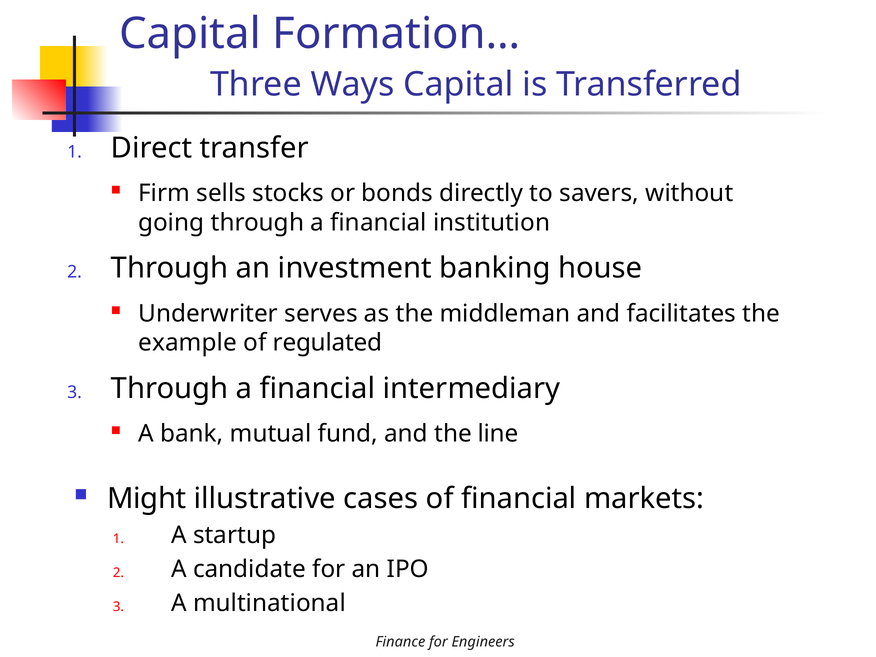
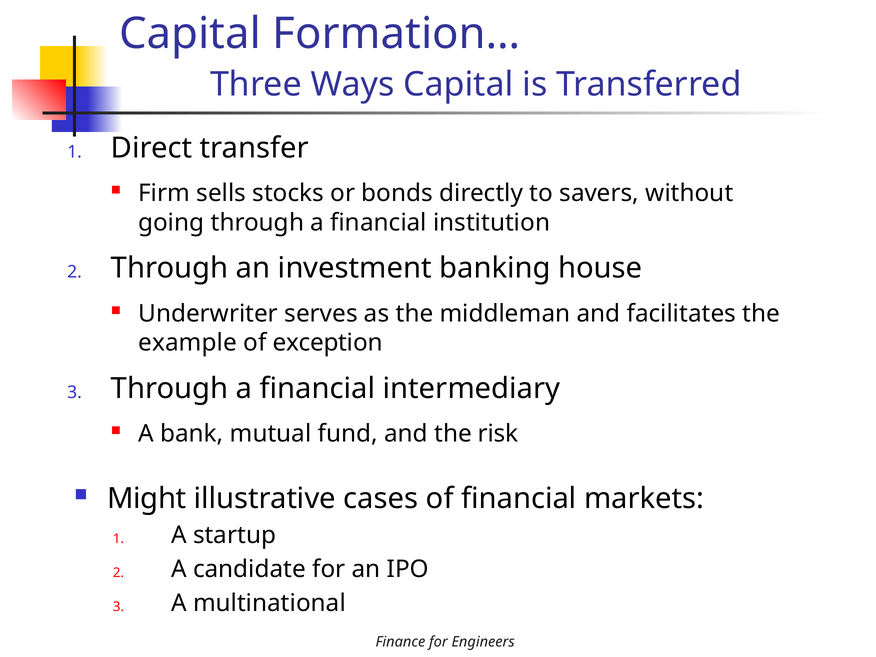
regulated: regulated -> exception (328, 343)
line: line -> risk (498, 434)
